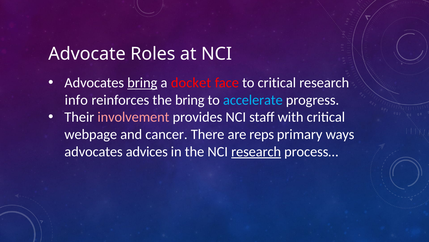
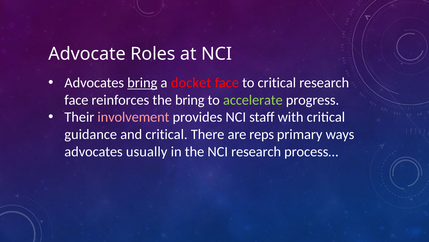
info: info -> face (76, 100)
accelerate colour: light blue -> light green (253, 100)
webpage: webpage -> guidance (91, 134)
and cancer: cancer -> critical (166, 134)
advices: advices -> usually (147, 151)
research underline: present -> none (256, 151)
